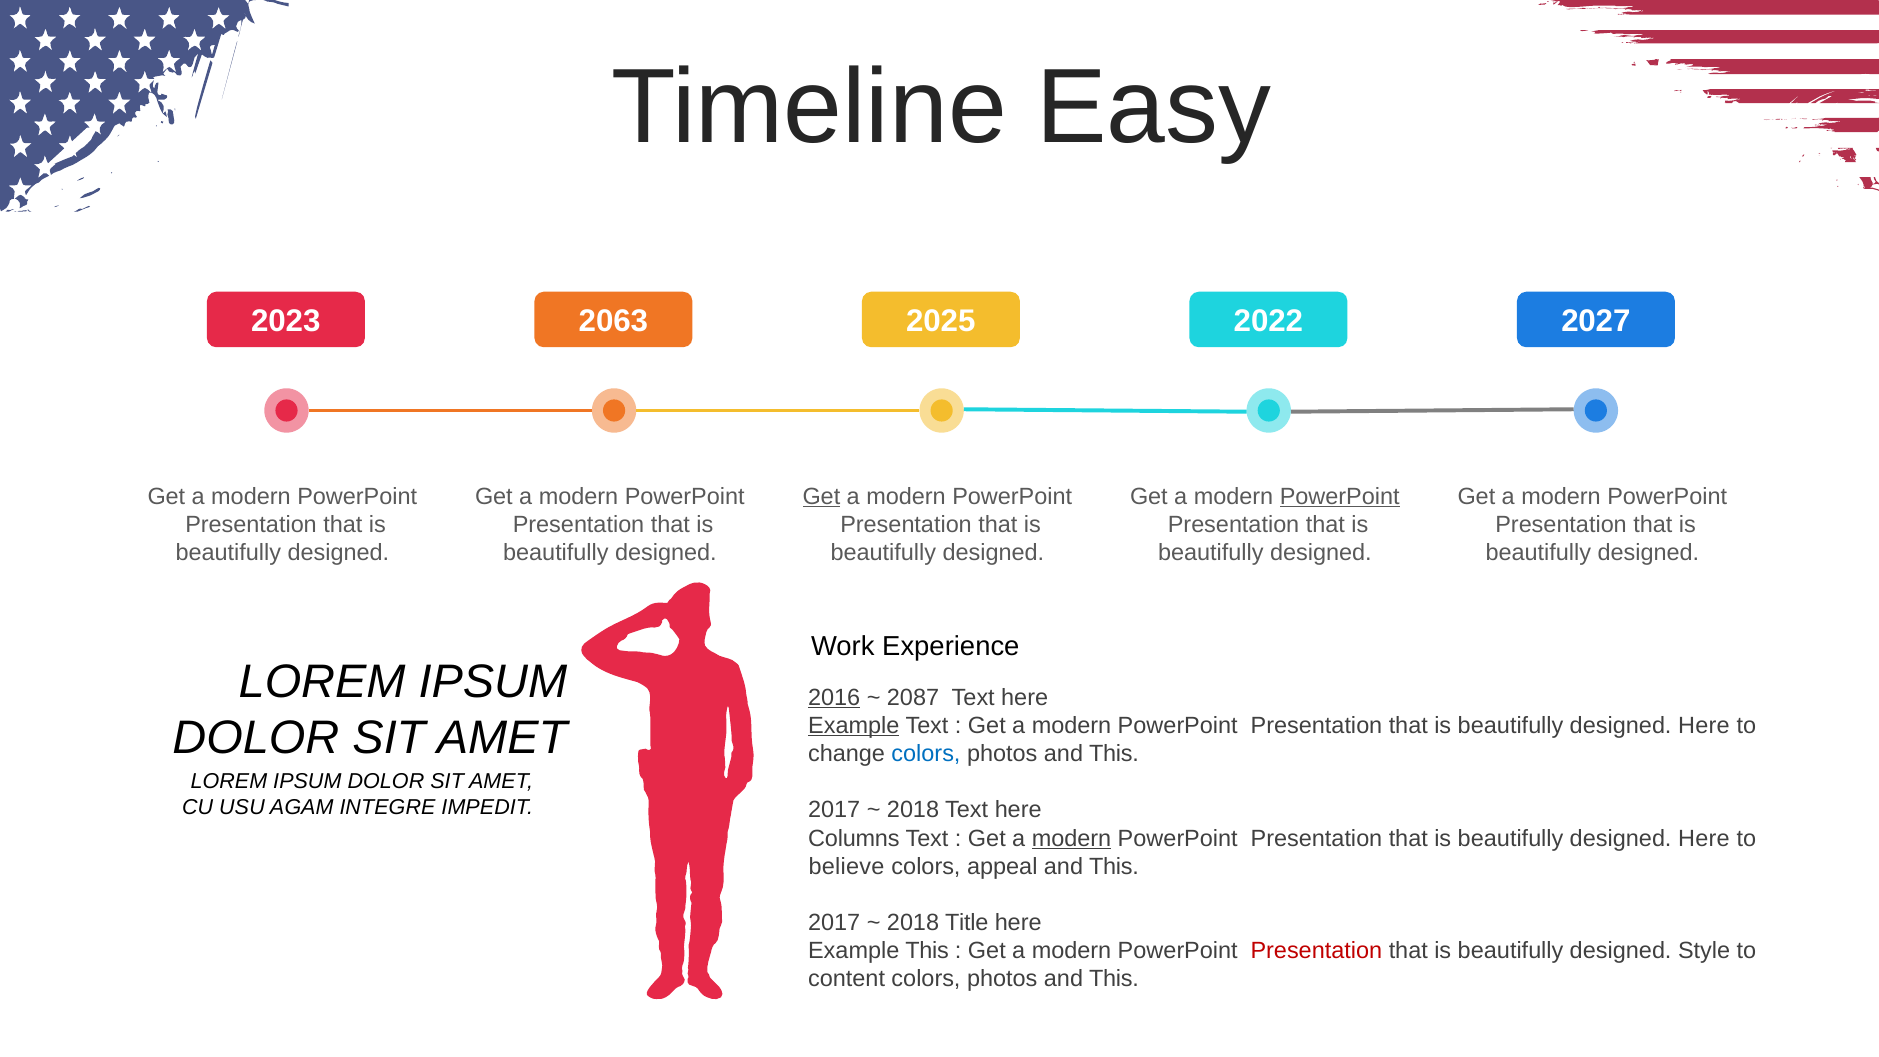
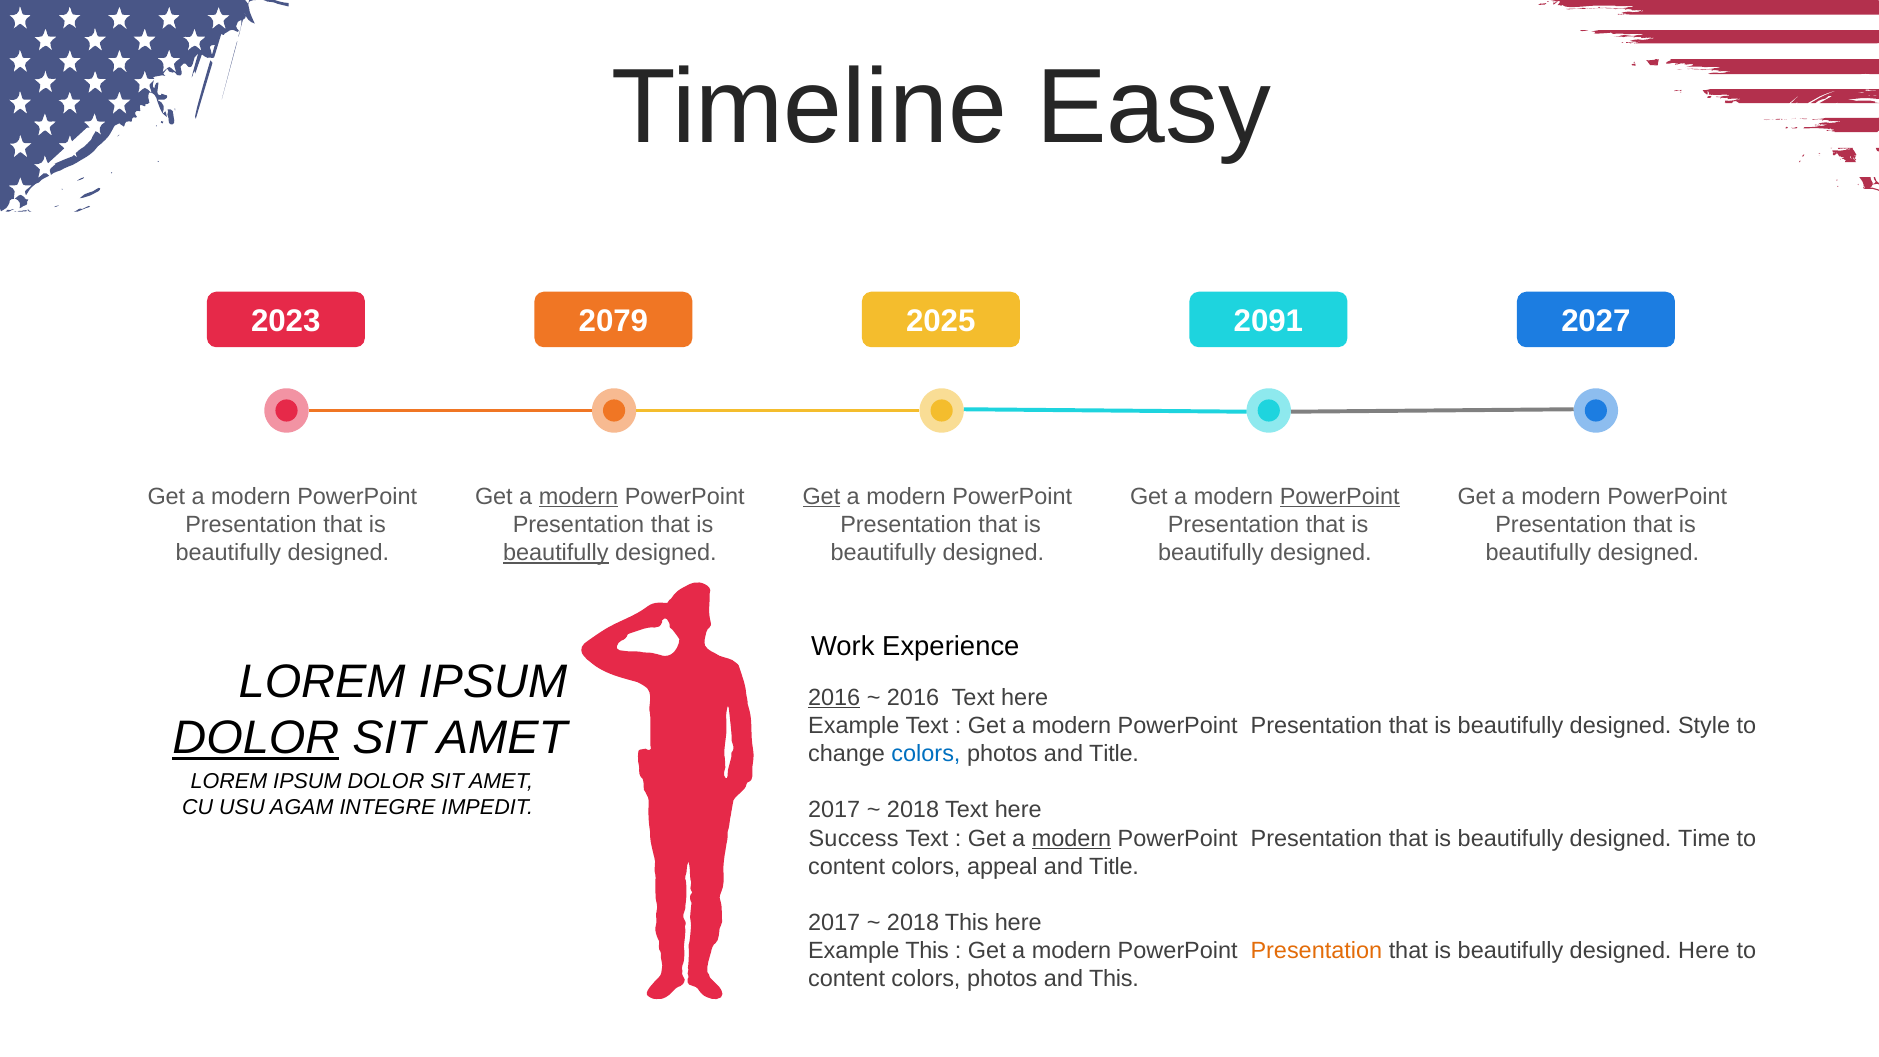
2063: 2063 -> 2079 (613, 322)
2022: 2022 -> 2091 (1268, 322)
modern underline: none -> present (578, 496)
beautifully underline: none -> present (556, 553)
2087: 2087 -> 2016 (913, 697)
Example underline: present -> none (854, 726)
Here: Here -> Style (1704, 726)
DOLOR underline: none -> present (256, 738)
This: This -> Title (1114, 754)
Columns: Columns -> Success (854, 838)
Here: Here -> Time (1704, 838)
believe: believe -> content (847, 866)
This: This -> Title (1114, 866)
2018 Title: Title -> This (967, 923)
Presentation colour: red -> orange (1316, 951)
designed Style: Style -> Here (1704, 951)
